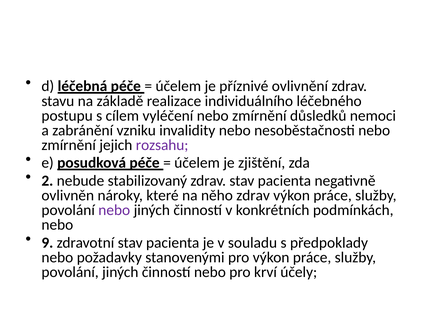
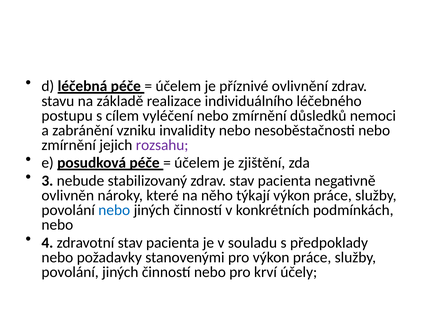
2: 2 -> 3 (47, 181)
něho zdrav: zdrav -> týkají (253, 195)
nebo colour: purple -> blue (114, 210)
9: 9 -> 4 (47, 242)
